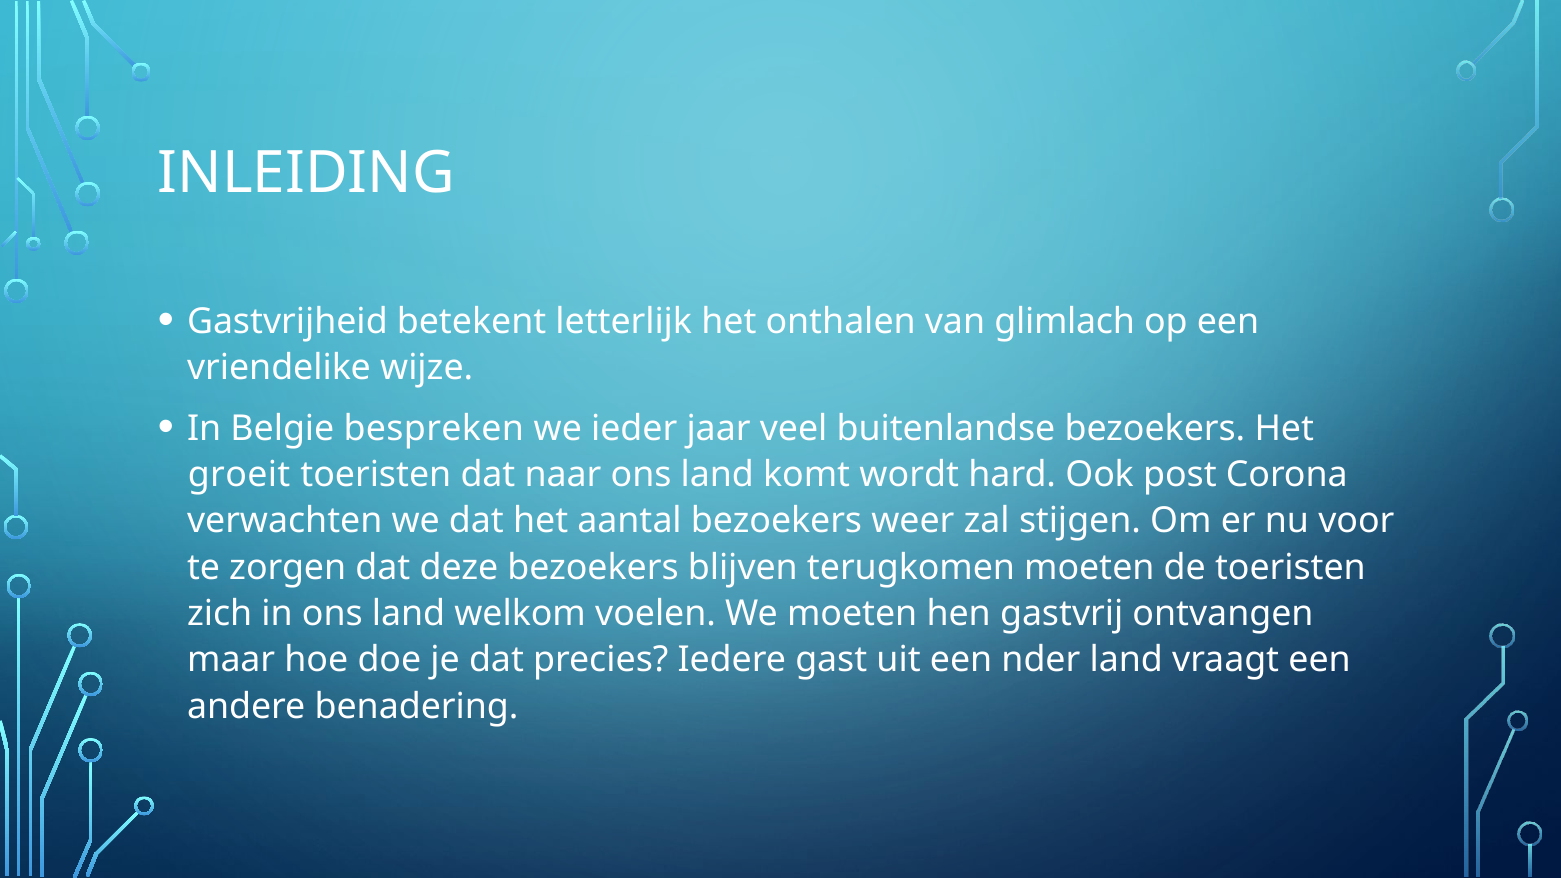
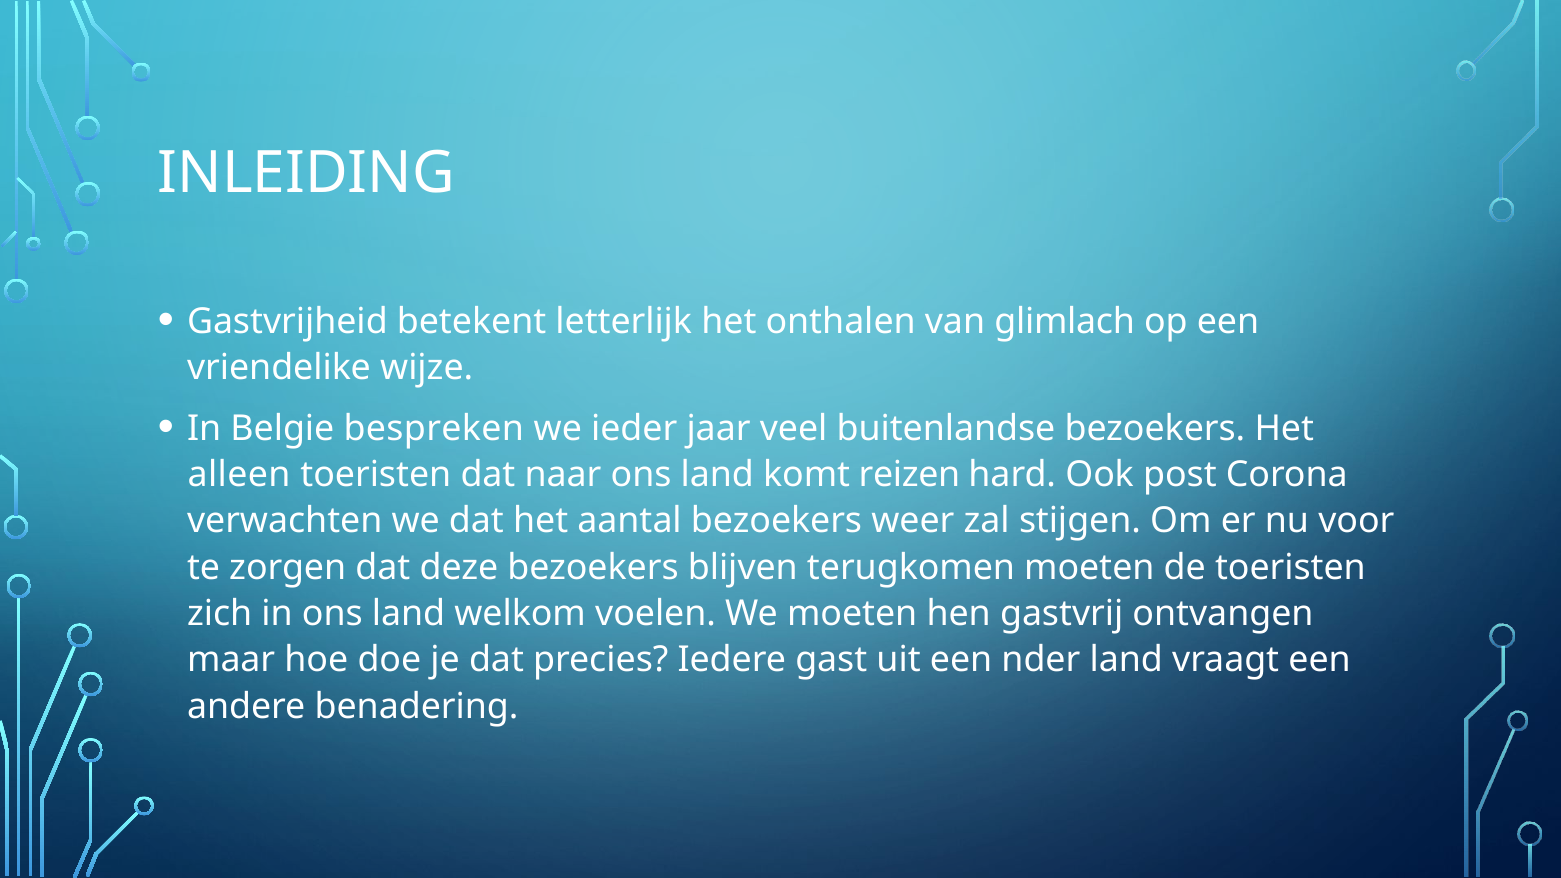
groeit: groeit -> alleen (239, 475)
wordt: wordt -> reizen (909, 475)
